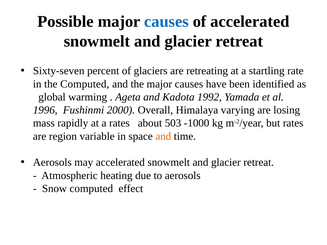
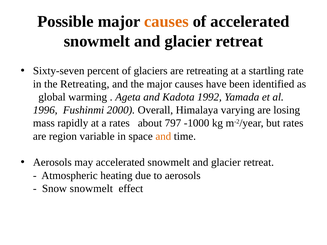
causes colour: blue -> orange (166, 22)
the Computed: Computed -> Retreating (85, 84)
503: 503 -> 797 (173, 123)
Snow computed: computed -> snowmelt (91, 189)
